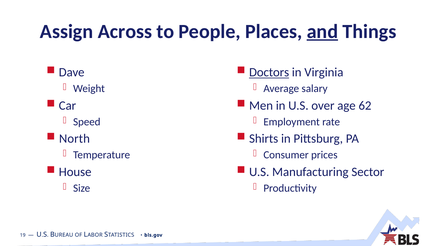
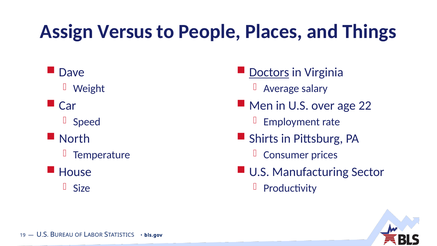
Across: Across -> Versus (125, 31)
and underline: present -> none (322, 31)
62: 62 -> 22 (365, 105)
